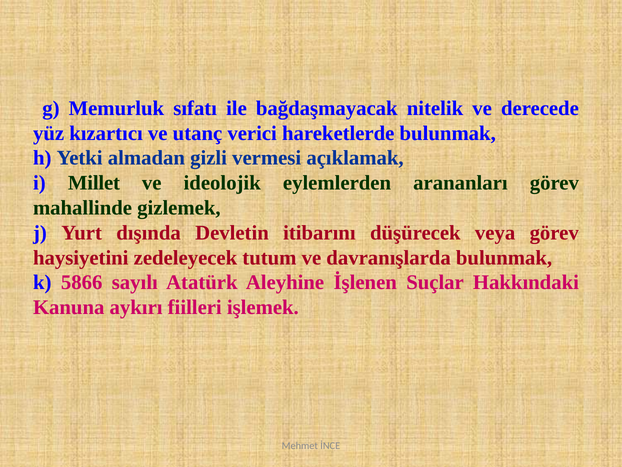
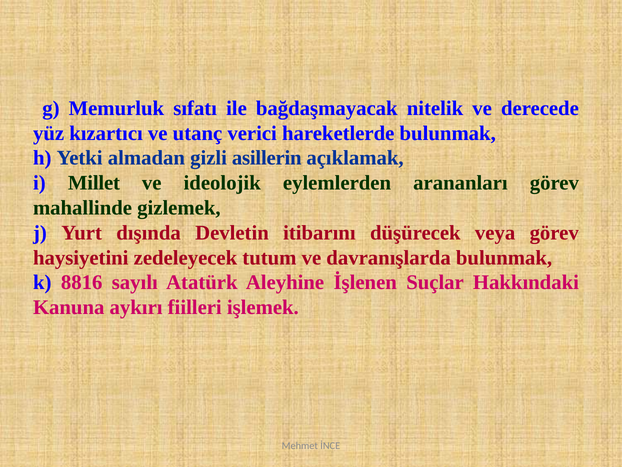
vermesi: vermesi -> asillerin (267, 158)
5866: 5866 -> 8816 (82, 282)
